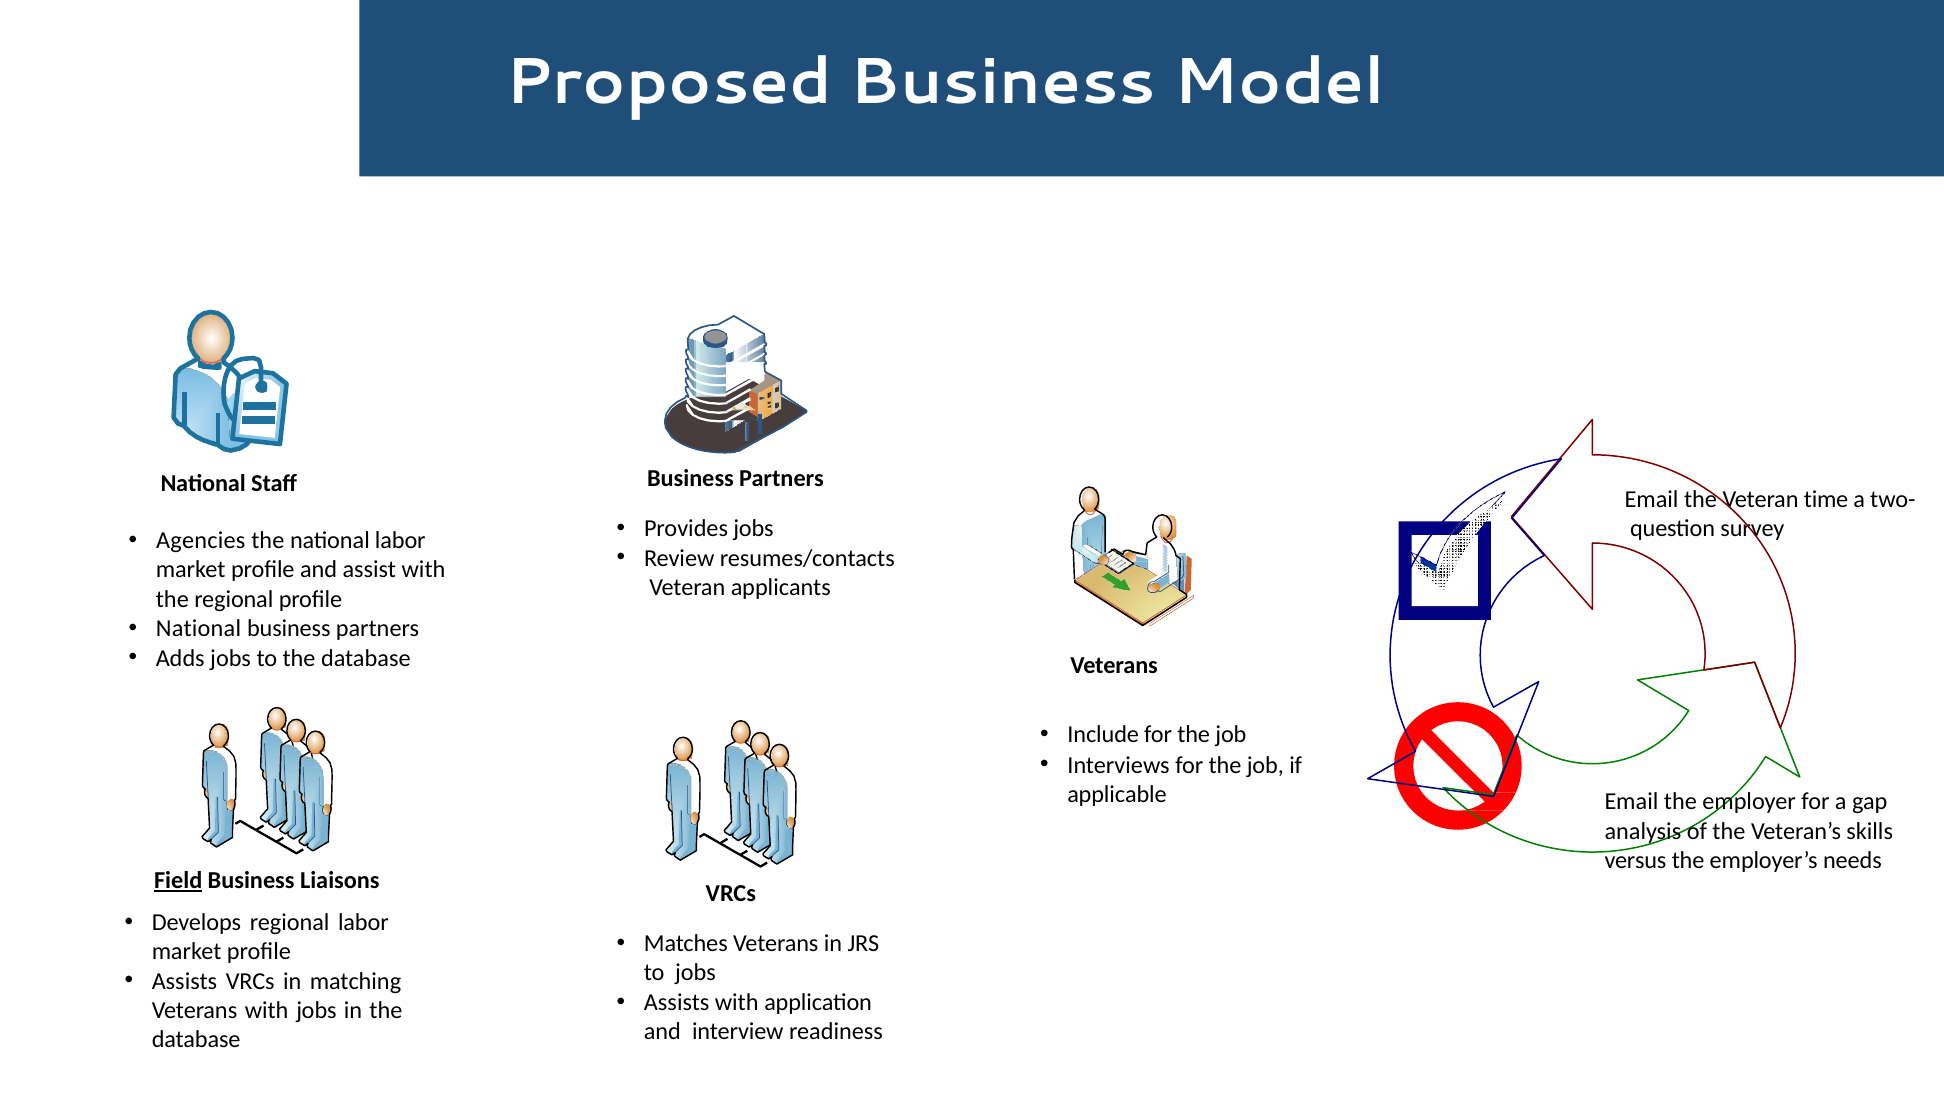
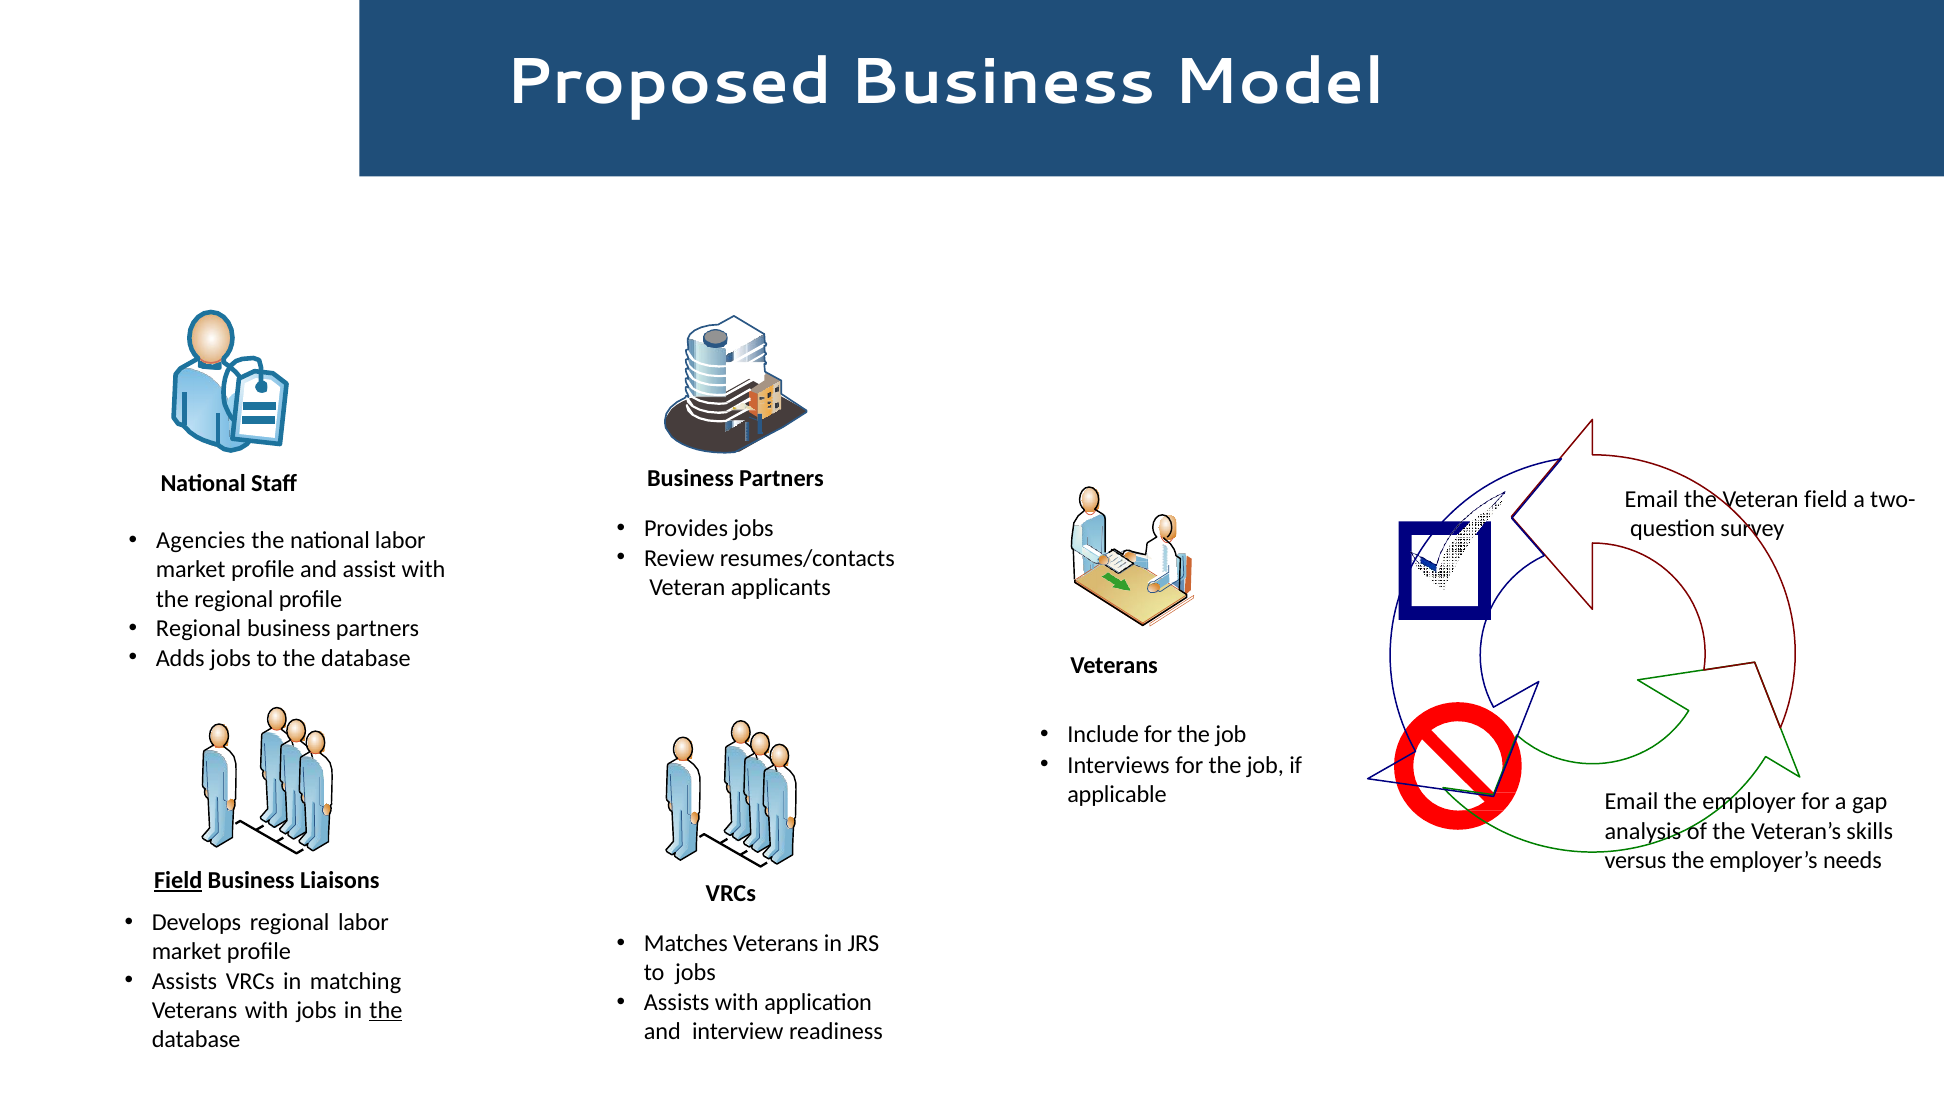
Veteran time: time -> field (1826, 499)
National: National -> Regional (199, 628)
the underline: none -> present (386, 1010)
